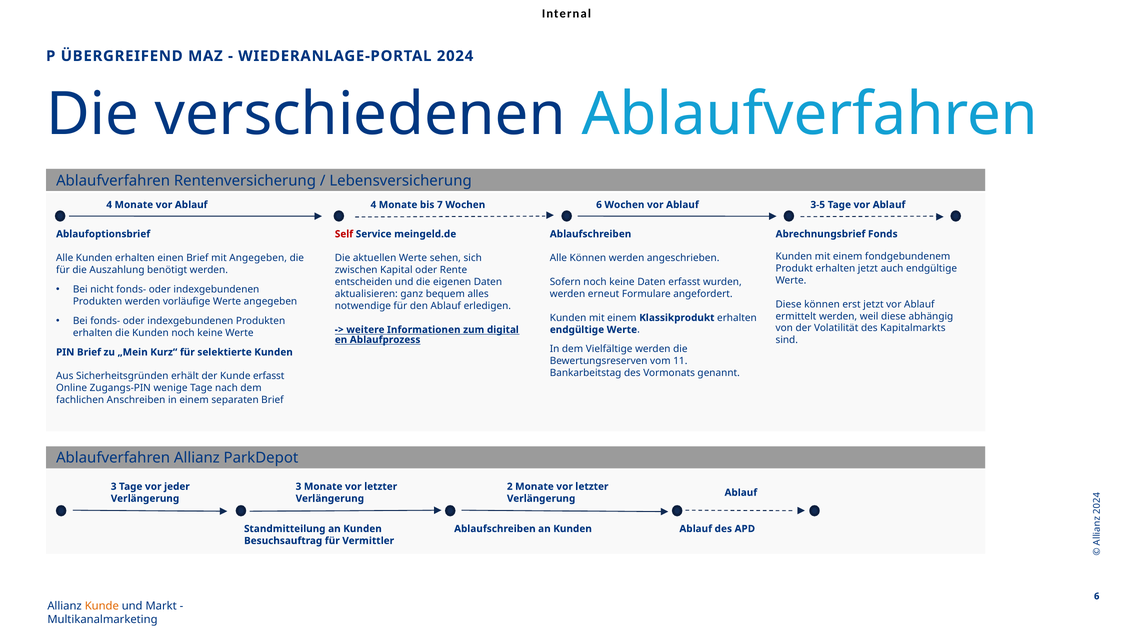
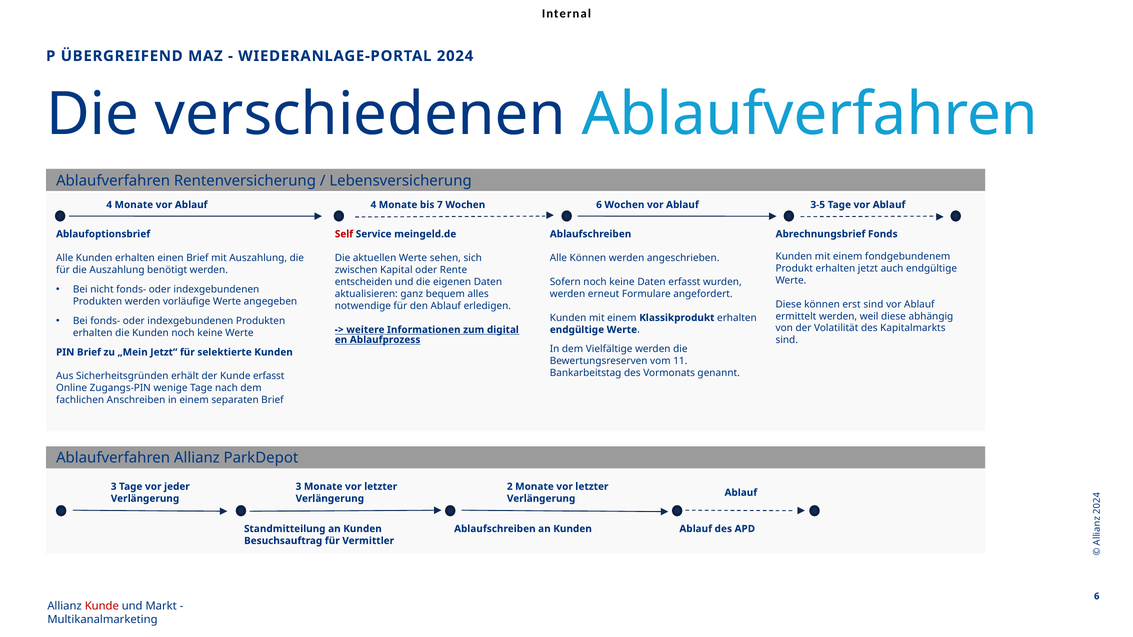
mit Angegeben: Angegeben -> Auszahlung (258, 258)
erst jetzt: jetzt -> sind (873, 304)
Kurz“: Kurz“ -> Jetzt“ (164, 352)
Kunde colour: orange -> red (102, 606)
